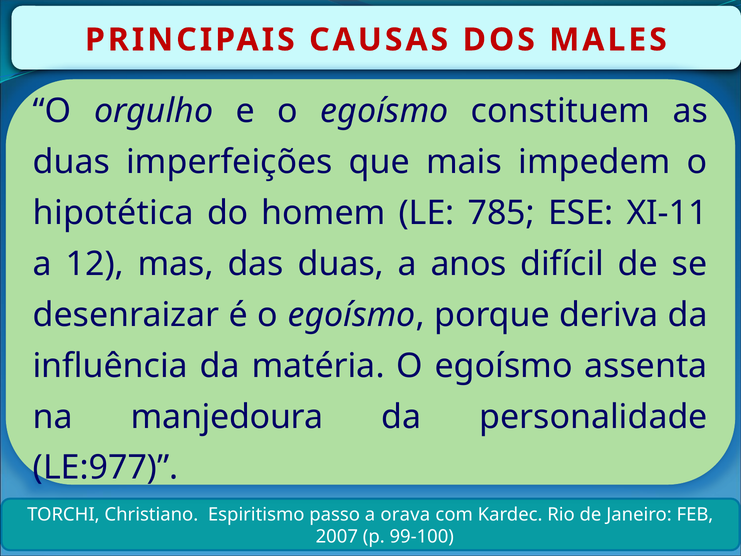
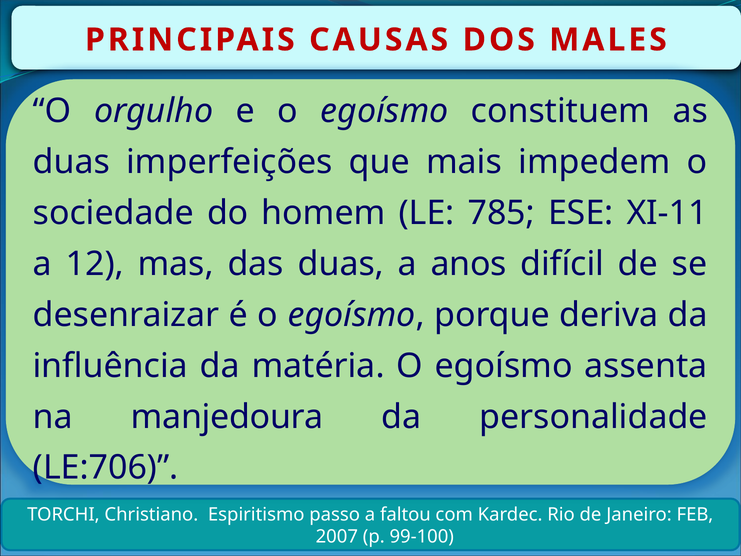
hipotética: hipotética -> sociedade (113, 213)
LE:977: LE:977 -> LE:706 (106, 468)
orava: orava -> faltou (405, 514)
